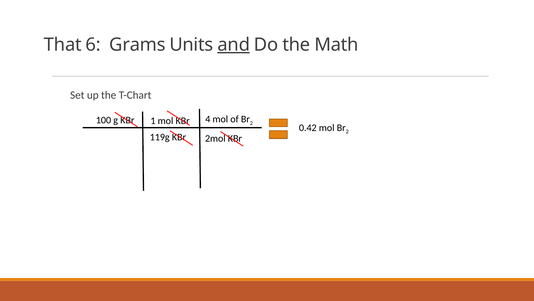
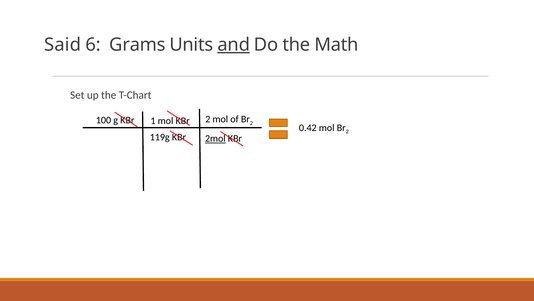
That: That -> Said (63, 45)
KBr 4: 4 -> 2 (208, 119)
2mol underline: none -> present (215, 138)
